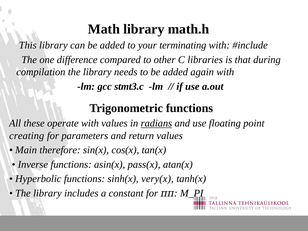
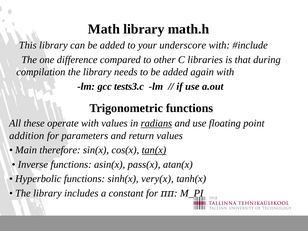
terminating: terminating -> underscore (183, 45)
stmt3.c: stmt3.c -> tests3.c (129, 86)
creating: creating -> addition (27, 136)
tan(x underline: none -> present (154, 150)
